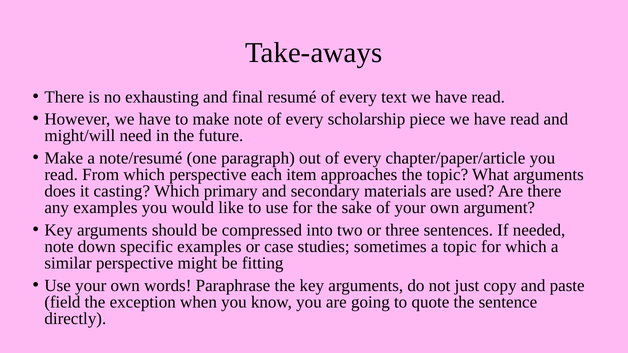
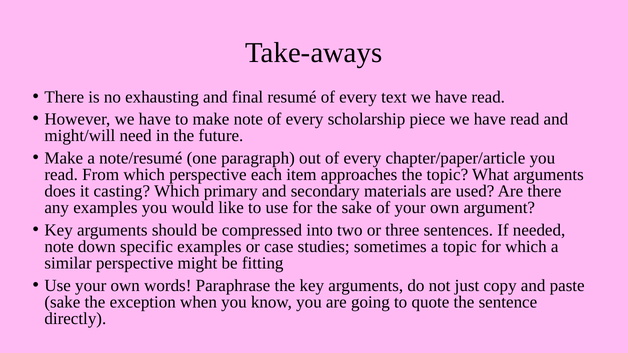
field: field -> sake (62, 302)
